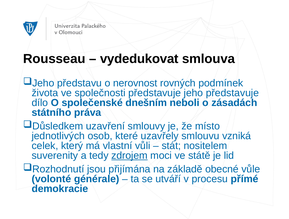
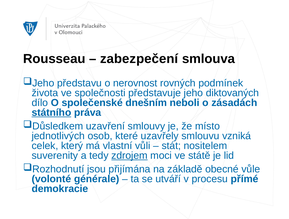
vydedukovat: vydedukovat -> zabezpečení (139, 59)
jeho představuje: představuje -> diktovaných (232, 93)
státního underline: none -> present (51, 113)
